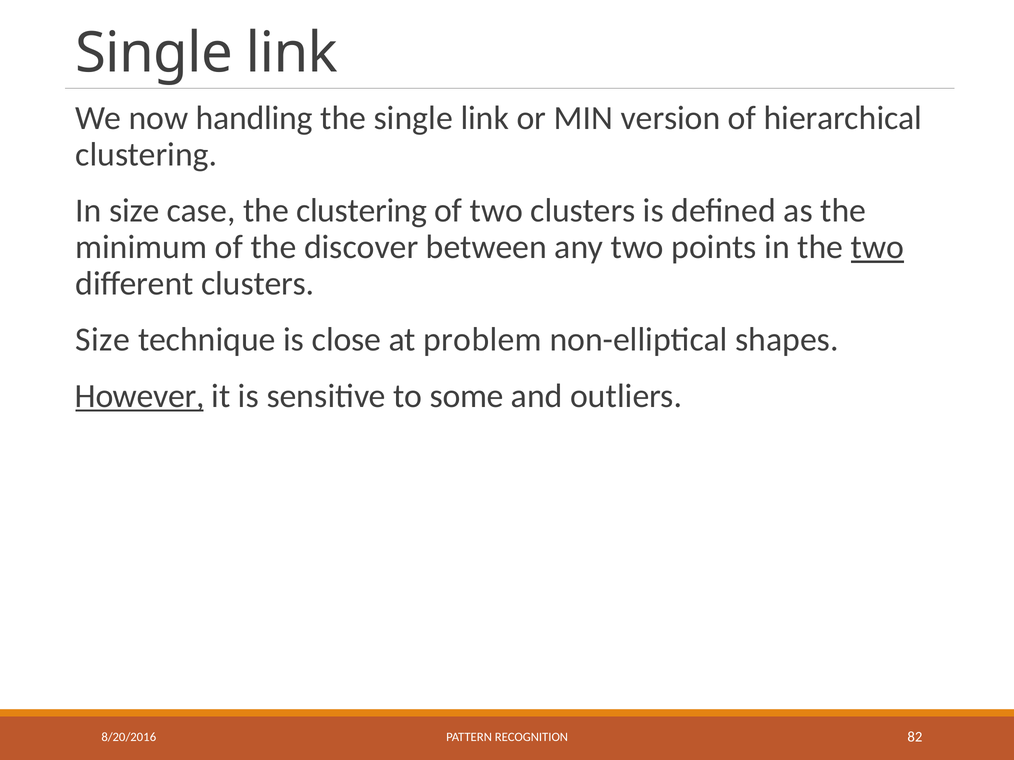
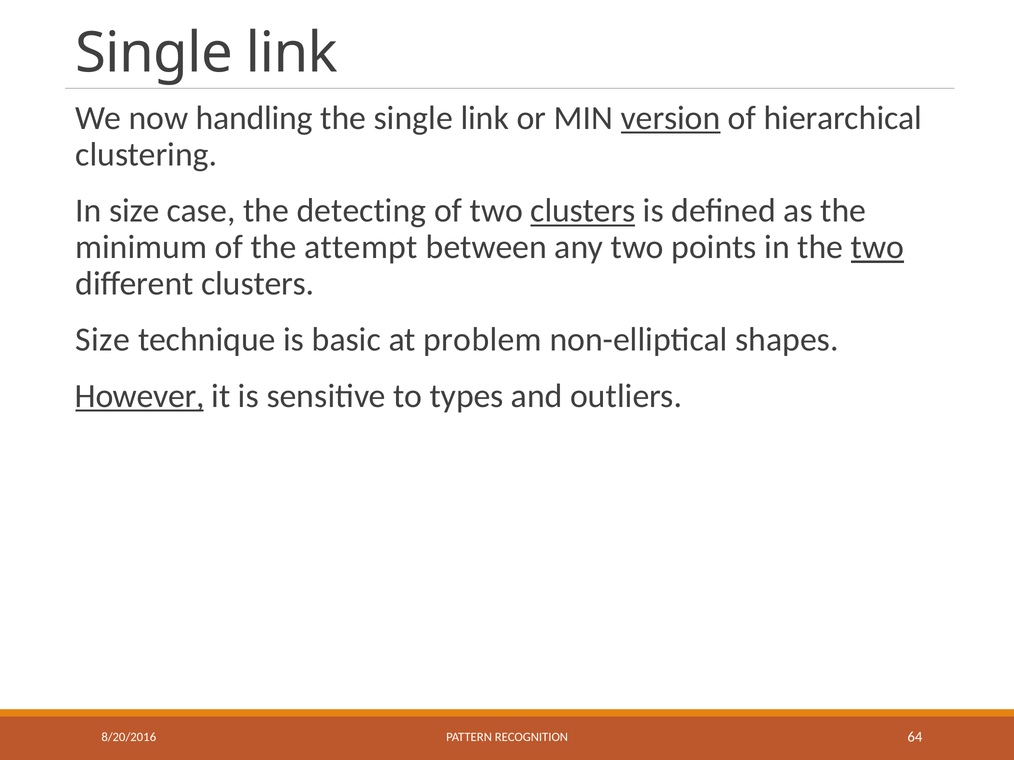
version underline: none -> present (671, 118)
the clustering: clustering -> detecting (362, 211)
clusters underline: none -> present (583, 211)
discover: discover -> attempt (361, 247)
close: close -> basic (346, 340)
some: some -> types (467, 396)
82: 82 -> 64 (915, 738)
